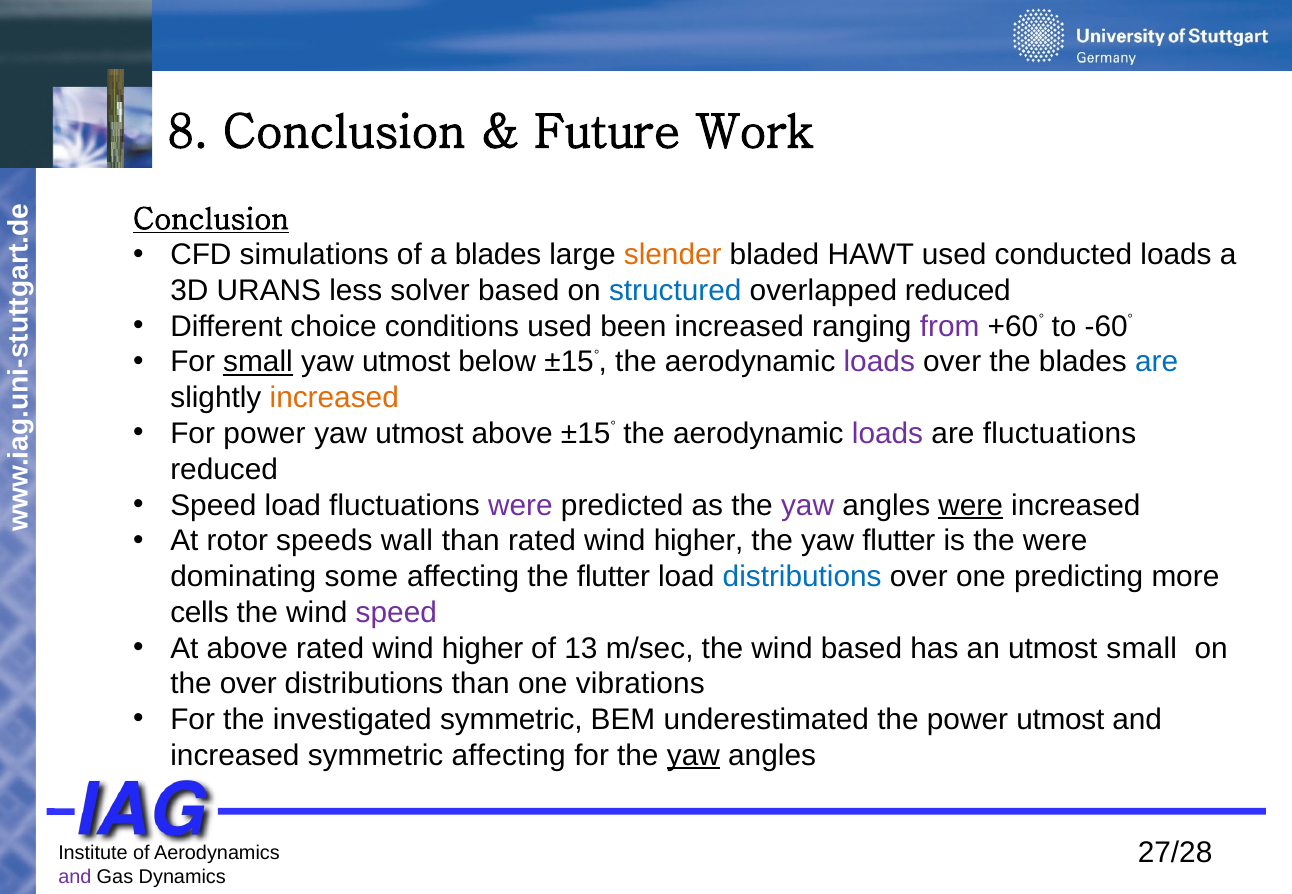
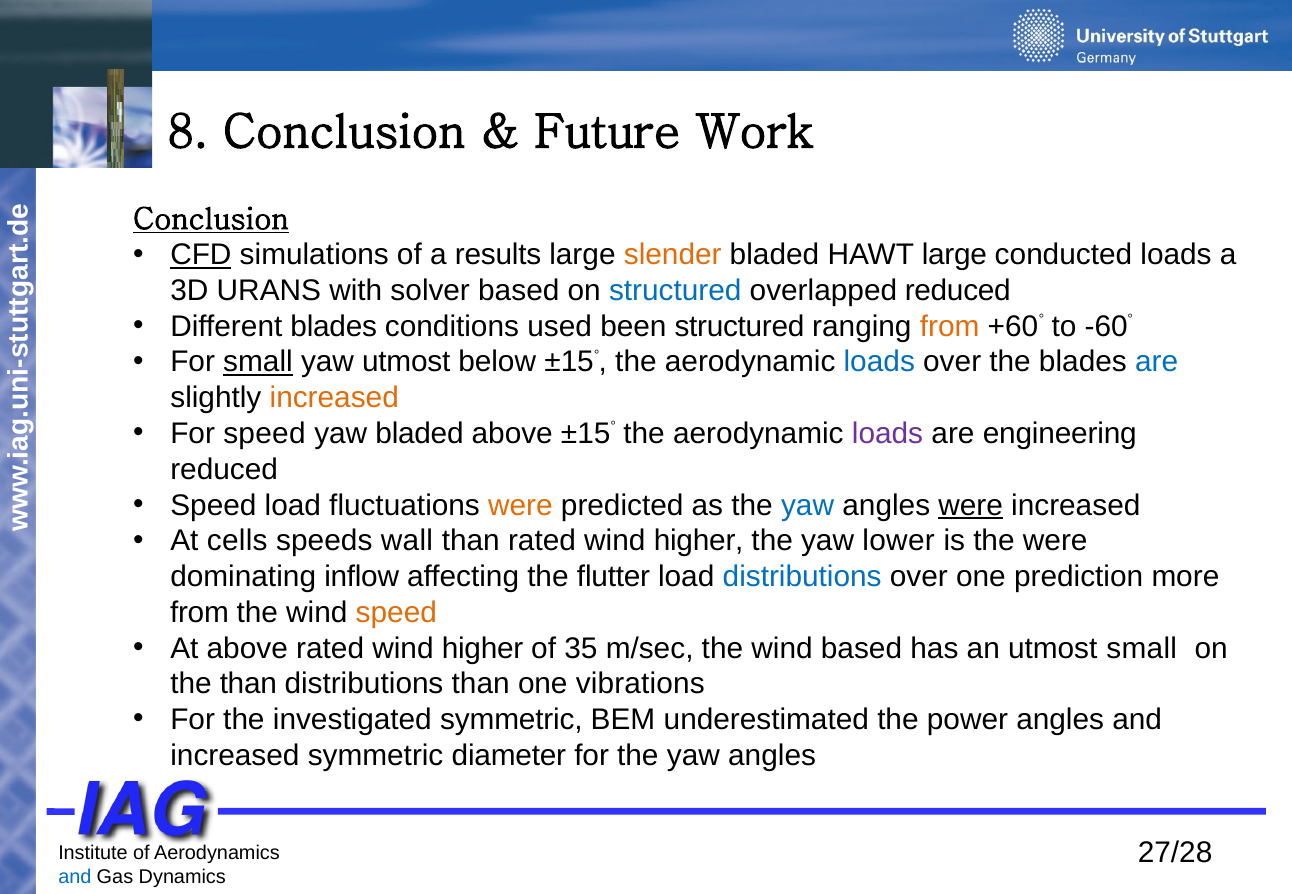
CFD underline: none -> present (201, 255)
a blades: blades -> results (498, 255)
HAWT used: used -> large (954, 255)
less: less -> with (356, 291)
Different choice: choice -> blades (334, 327)
been increased: increased -> structured (739, 327)
from colour: purple -> orange (950, 327)
loads colour: purple -> blue (879, 362)
For power: power -> speed (264, 434)
utmost: utmost -> bladed (420, 434)
are fluctuations: fluctuations -> engineering (1060, 434)
were colour: purple -> orange (520, 505)
yaw colour: purple -> blue (808, 505)
rotor: rotor -> cells (237, 541)
yaw flutter: flutter -> lower (899, 541)
some: some -> inflow (362, 577)
predicting: predicting -> prediction (1079, 577)
cells: cells -> from (199, 613)
speed colour: purple -> orange (396, 613)
13: 13 -> 35 (581, 649)
the over: over -> than (248, 684)
power utmost: utmost -> angles (1060, 720)
symmetric affecting: affecting -> diameter (509, 756)
yaw underline: present -> none (693, 756)
and colour: purple -> blue (75, 877)
